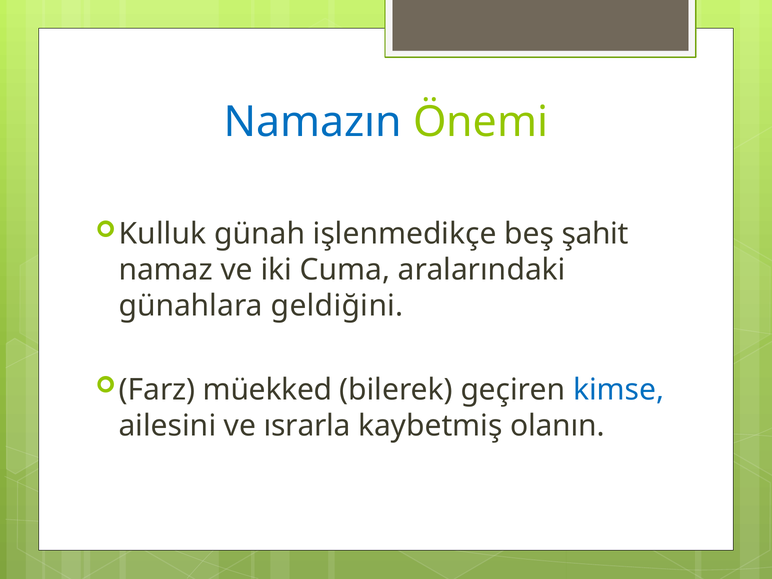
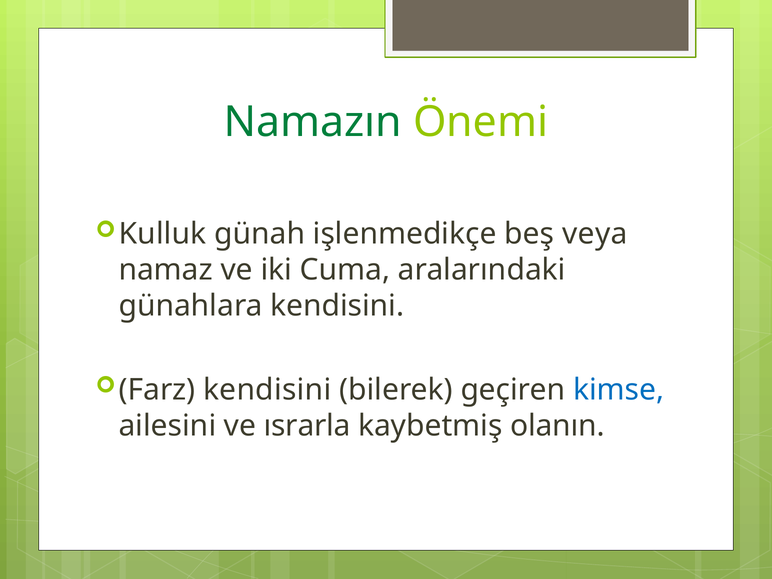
Namazın colour: blue -> green (313, 122)
şahit: şahit -> veya (595, 234)
günahlara geldiğini: geldiğini -> kendisini (337, 306)
Farz müekked: müekked -> kendisini (267, 390)
